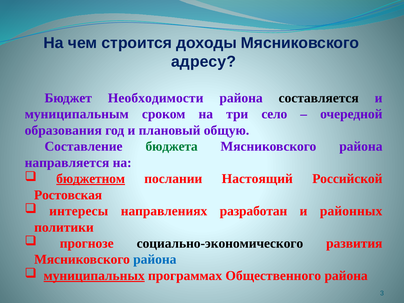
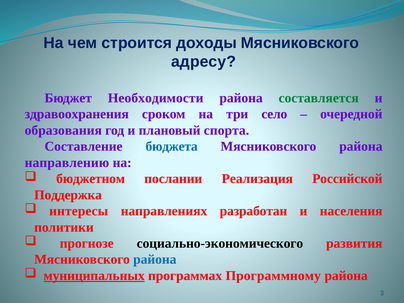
составляется colour: black -> green (319, 98)
муниципальным: муниципальным -> здравоохранения (77, 114)
общую: общую -> спорта (226, 130)
бюджета colour: green -> blue (172, 146)
направляется: направляется -> направлению (67, 163)
бюджетном underline: present -> none (91, 179)
Настоящий: Настоящий -> Реализация (257, 179)
Ростовская: Ростовская -> Поддержка (68, 195)
районных: районных -> населения (351, 211)
Общественного: Общественного -> Программному (273, 276)
